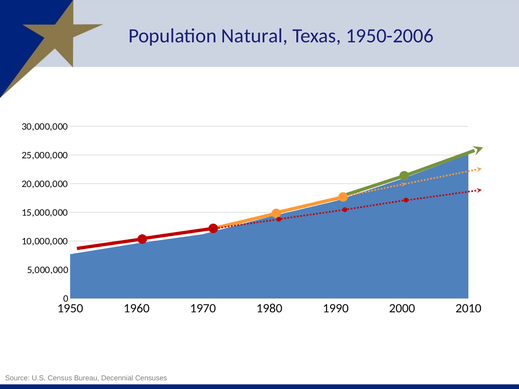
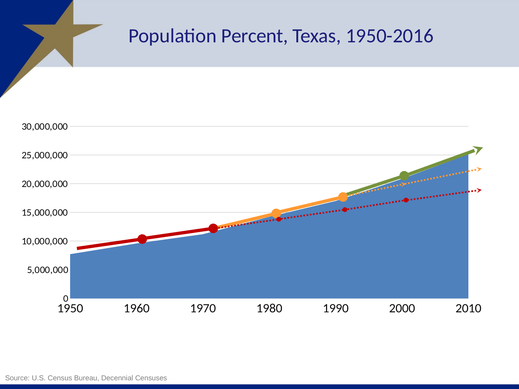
Natural: Natural -> Percent (255, 36)
1950-2006: 1950-2006 -> 1950-2016 (390, 36)
